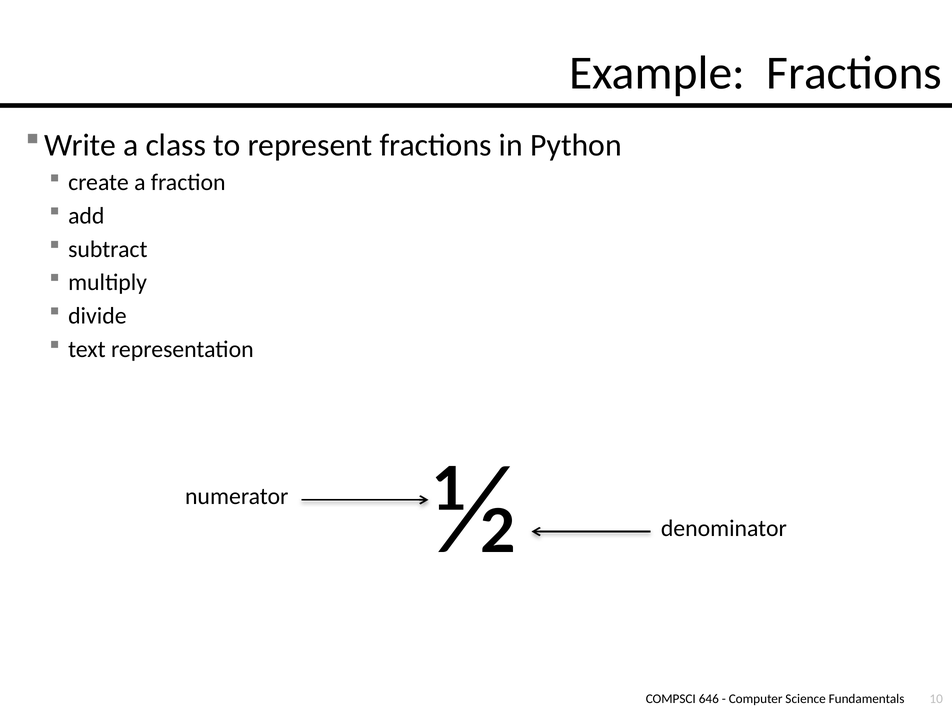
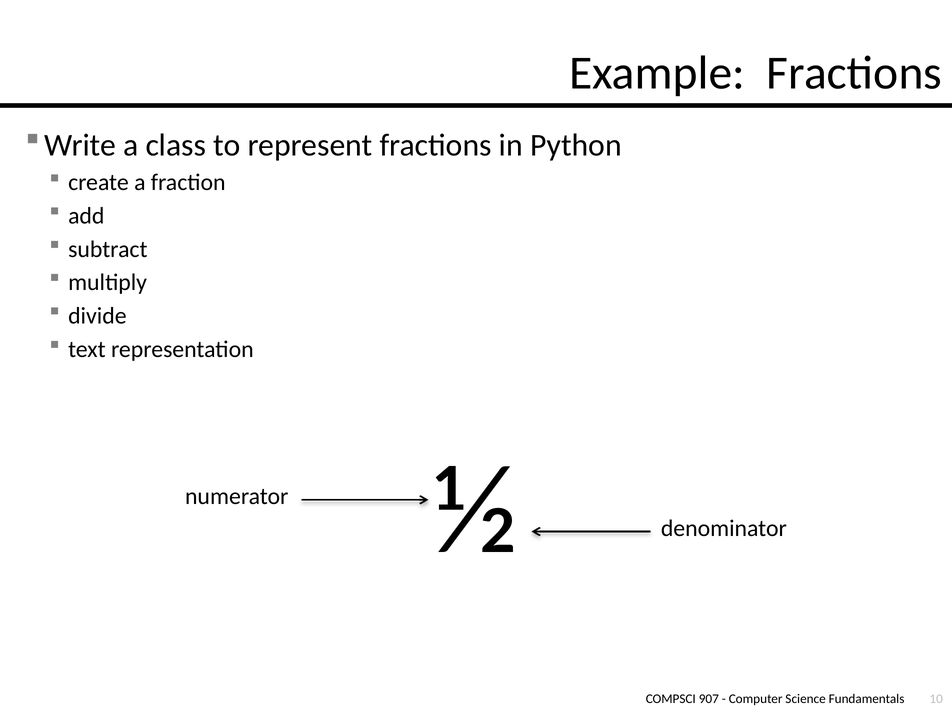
646: 646 -> 907 (709, 699)
